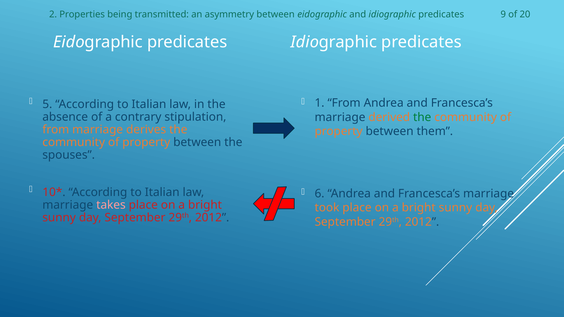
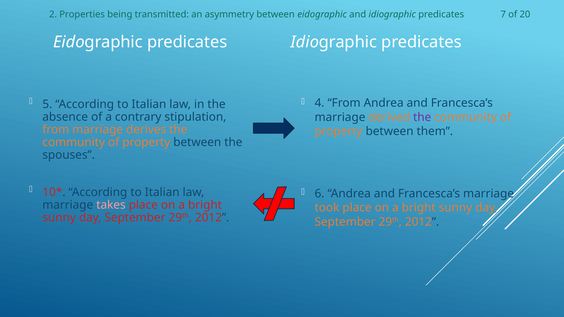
9: 9 -> 7 (503, 14)
1: 1 -> 4 (320, 103)
the colour: green -> purple (422, 117)
